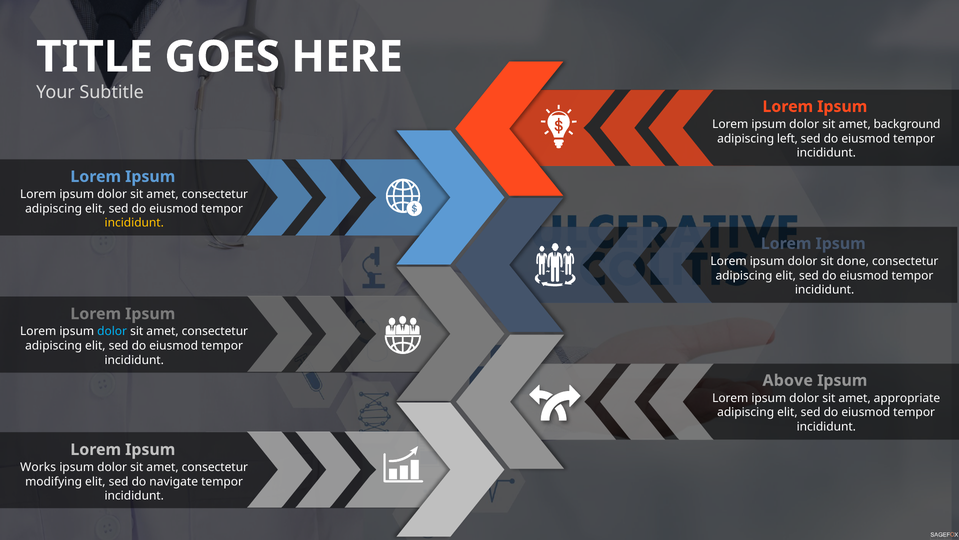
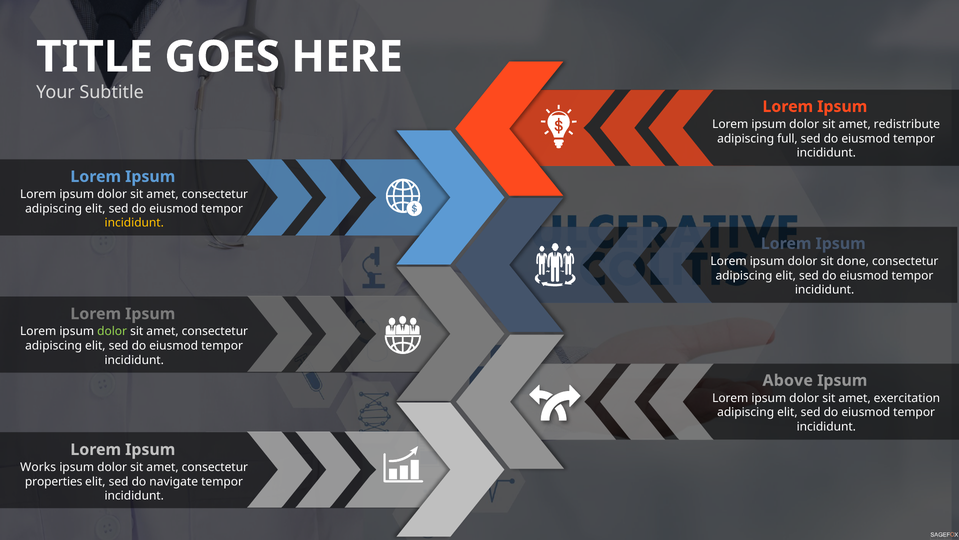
background: background -> redistribute (907, 124)
left: left -> full (787, 138)
dolor colour: light blue -> light green (112, 331)
appropriate: appropriate -> exercitation (907, 398)
modifying: modifying -> properties (54, 481)
